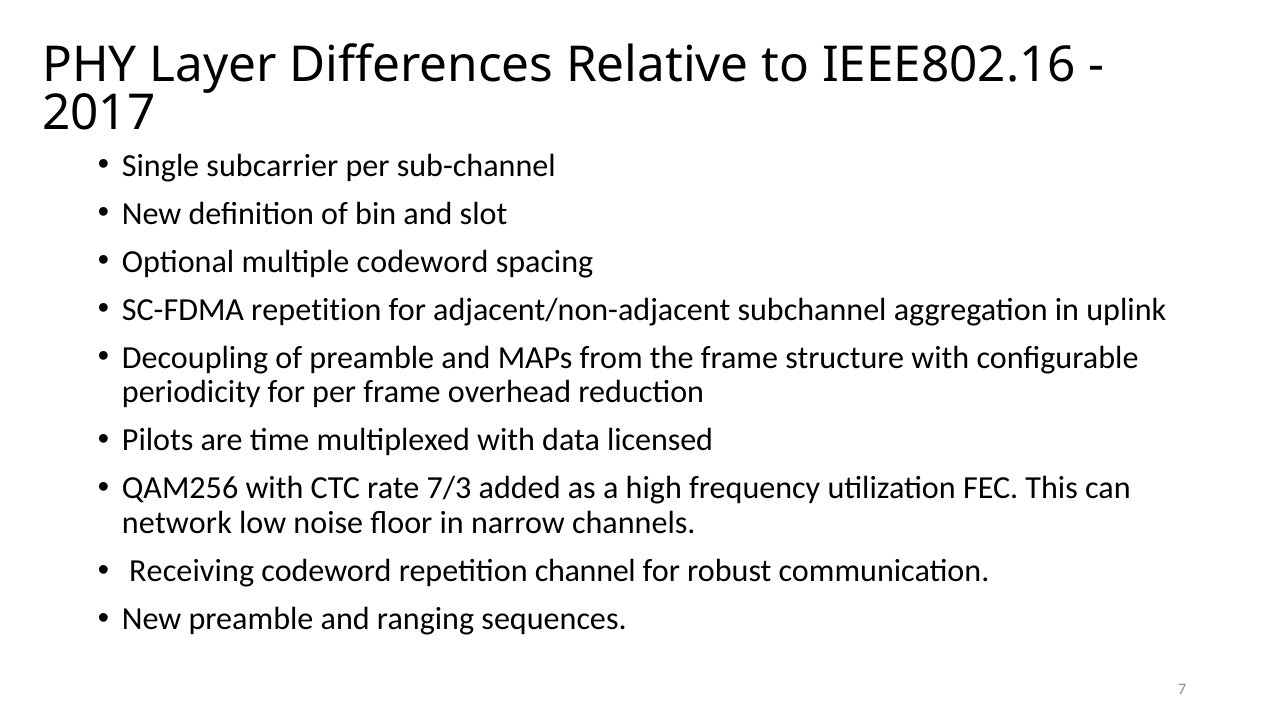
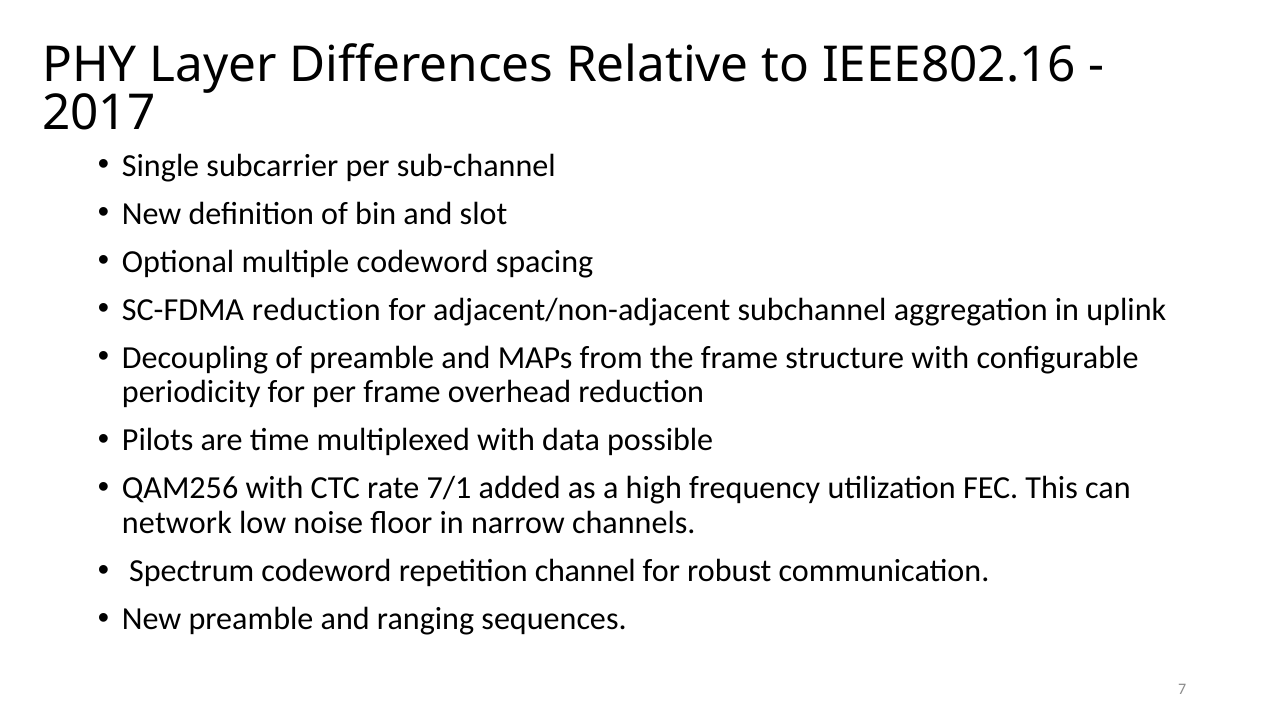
SC-FDMA repetition: repetition -> reduction (316, 310)
licensed: licensed -> possible (660, 440)
7/3: 7/3 -> 7/1 (449, 488)
Receiving: Receiving -> Spectrum (192, 571)
